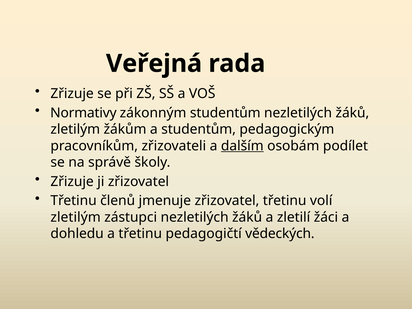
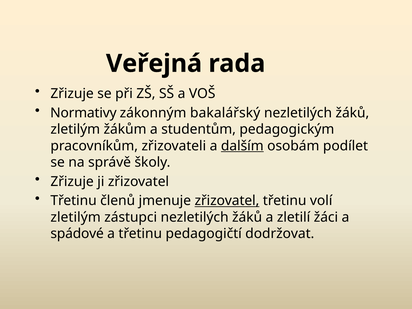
zákonným studentům: studentům -> bakalářský (225, 113)
zřizovatel underline: none -> present (227, 201)
dohledu: dohledu -> spádové (77, 234)
vědeckých: vědeckých -> dodržovat (280, 234)
